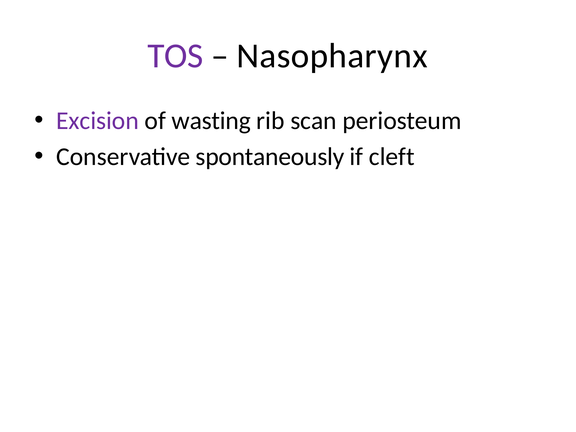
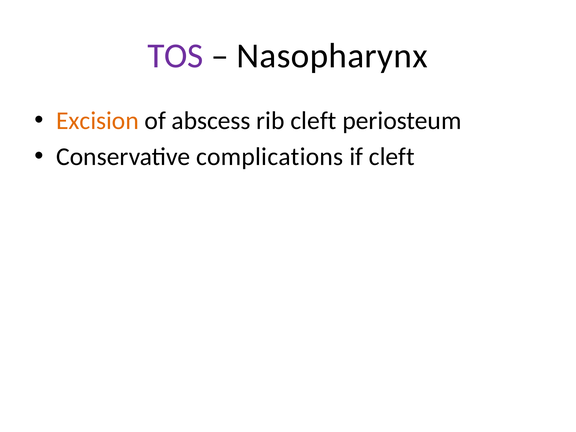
Excision colour: purple -> orange (97, 121)
wasting: wasting -> abscess (211, 121)
rib scan: scan -> cleft (313, 121)
spontaneously: spontaneously -> complications (270, 157)
